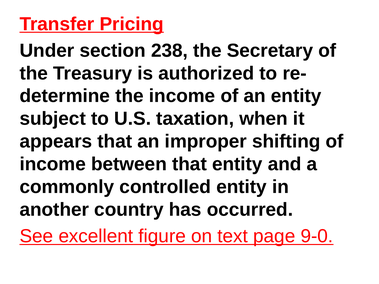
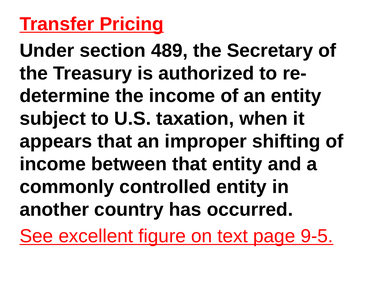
238: 238 -> 489 (169, 51)
9-0: 9-0 -> 9-5 (317, 236)
